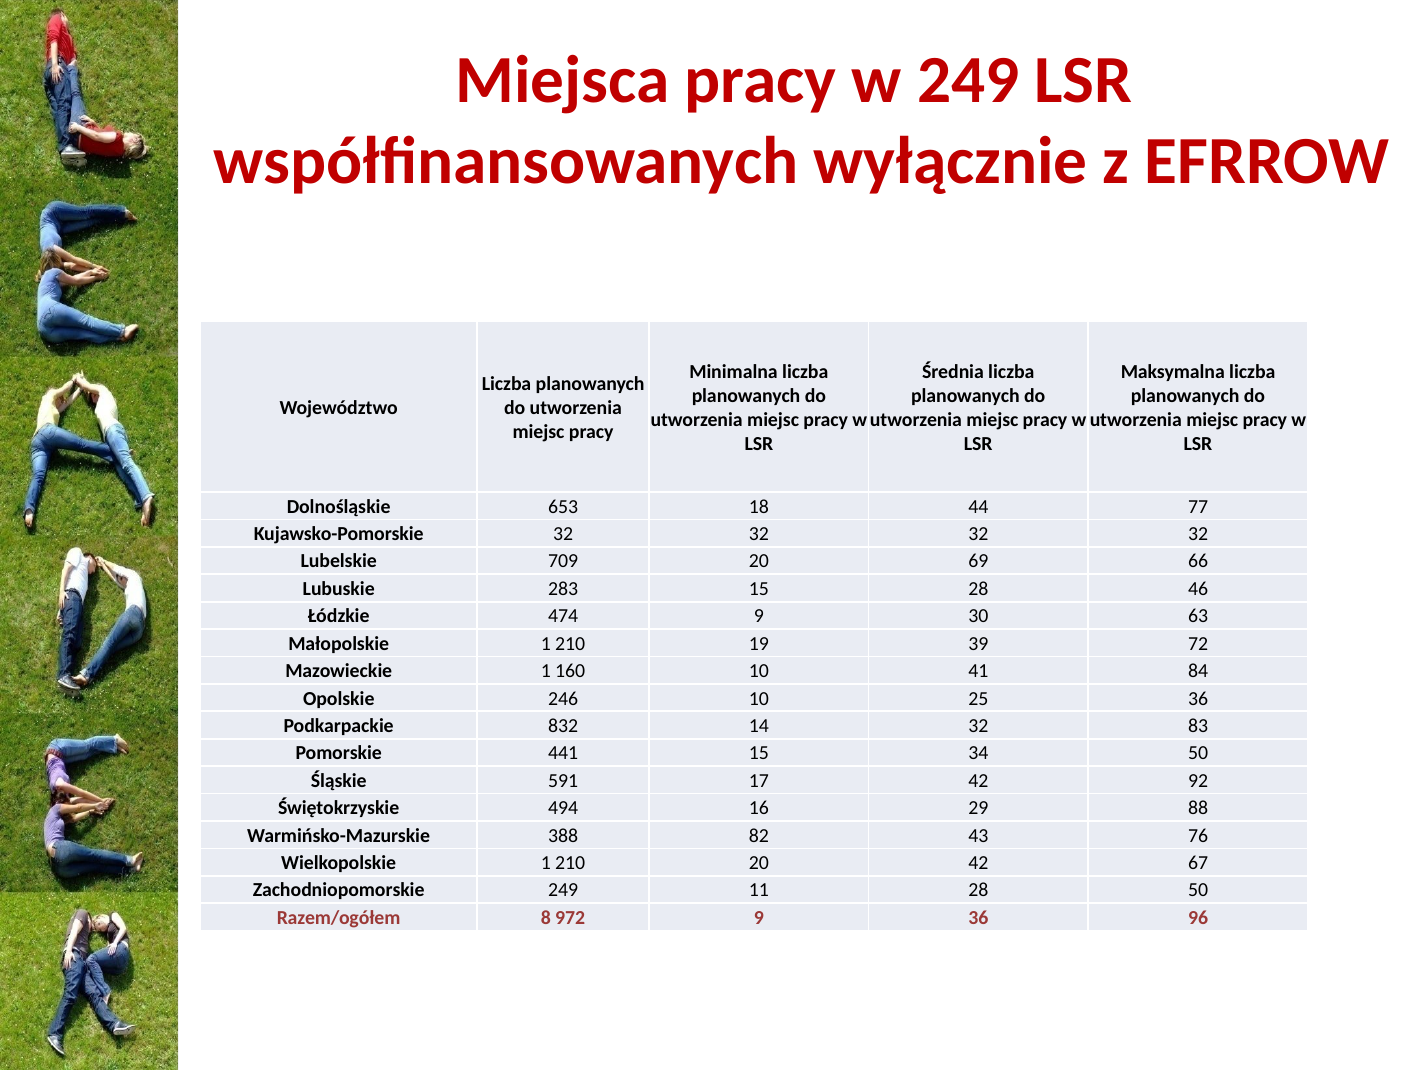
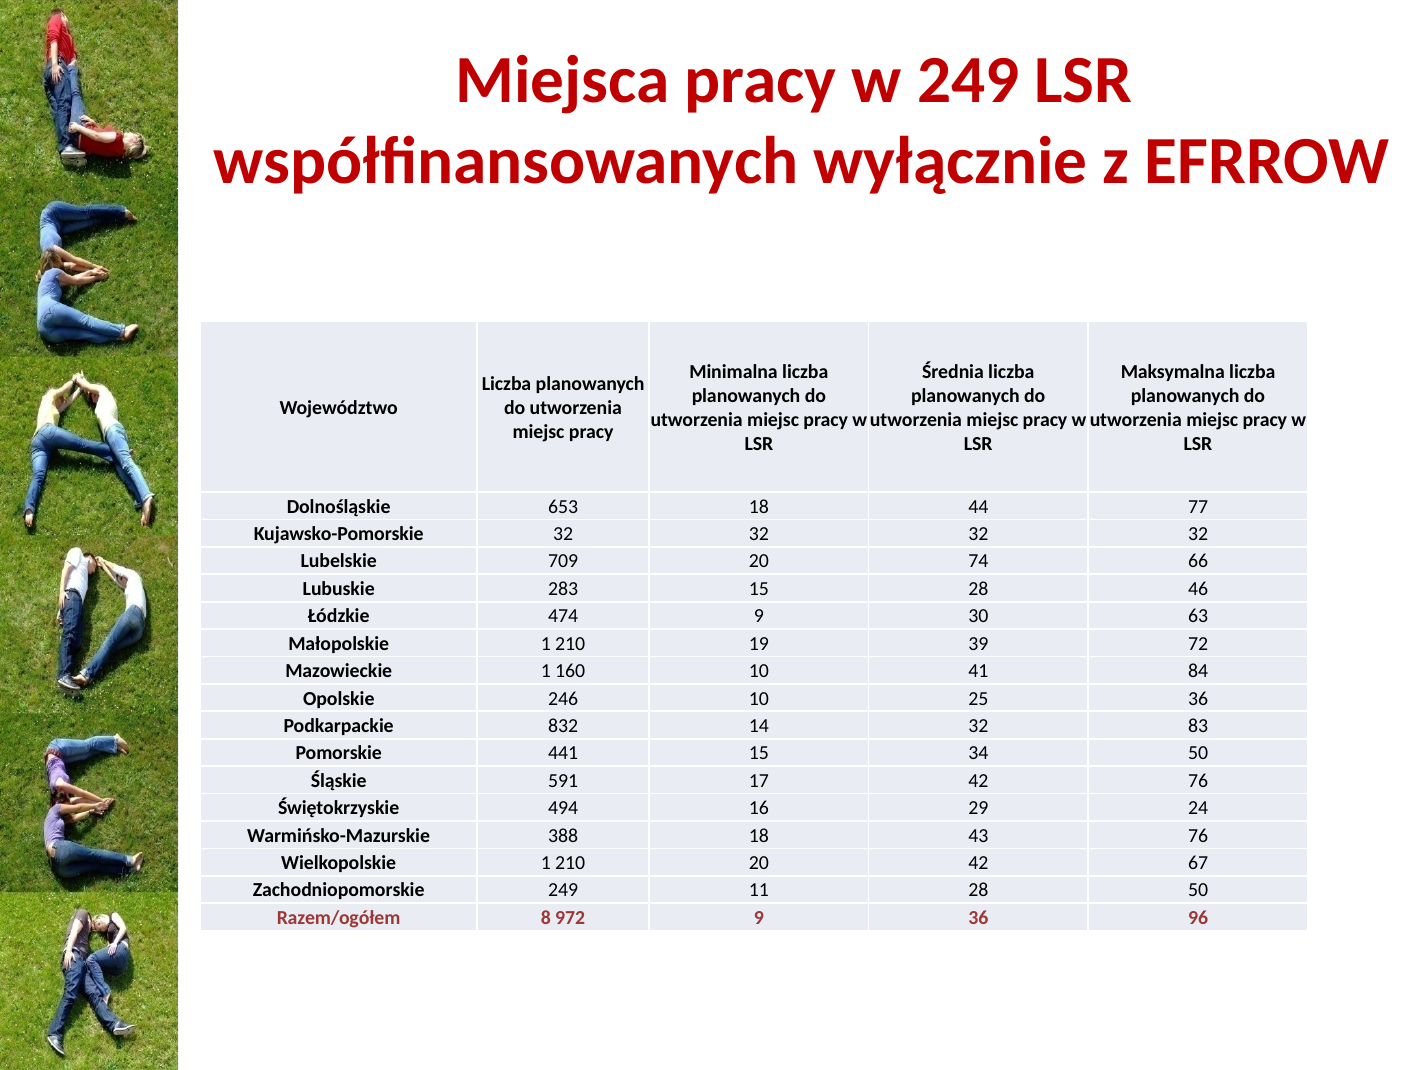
69: 69 -> 74 (978, 561)
42 92: 92 -> 76 (1198, 780)
88: 88 -> 24 (1198, 808)
388 82: 82 -> 18 (759, 835)
